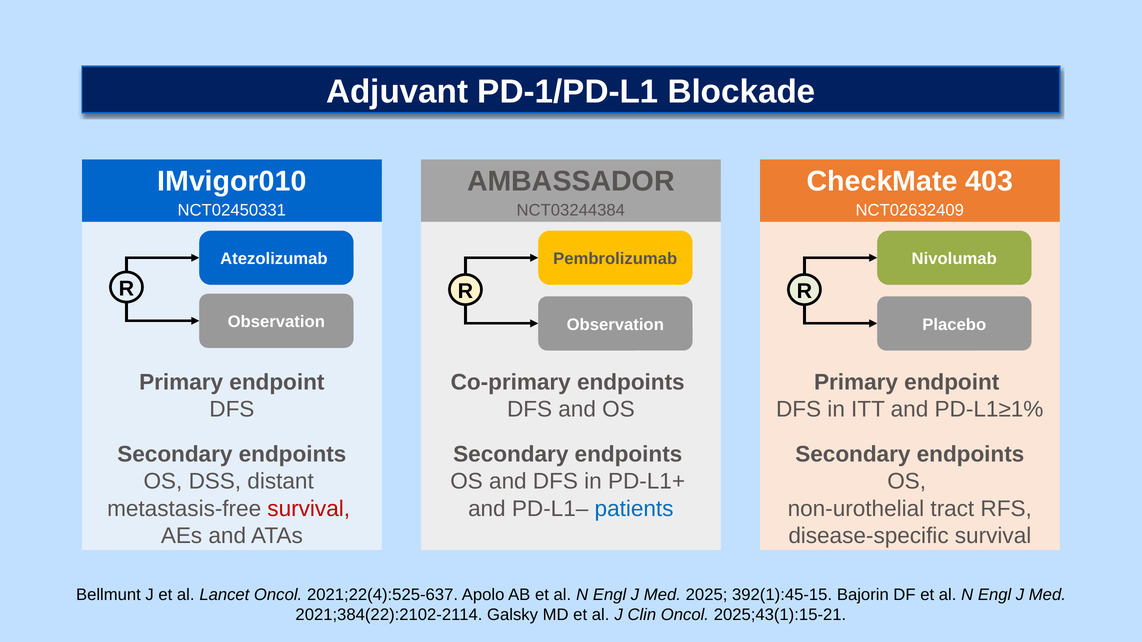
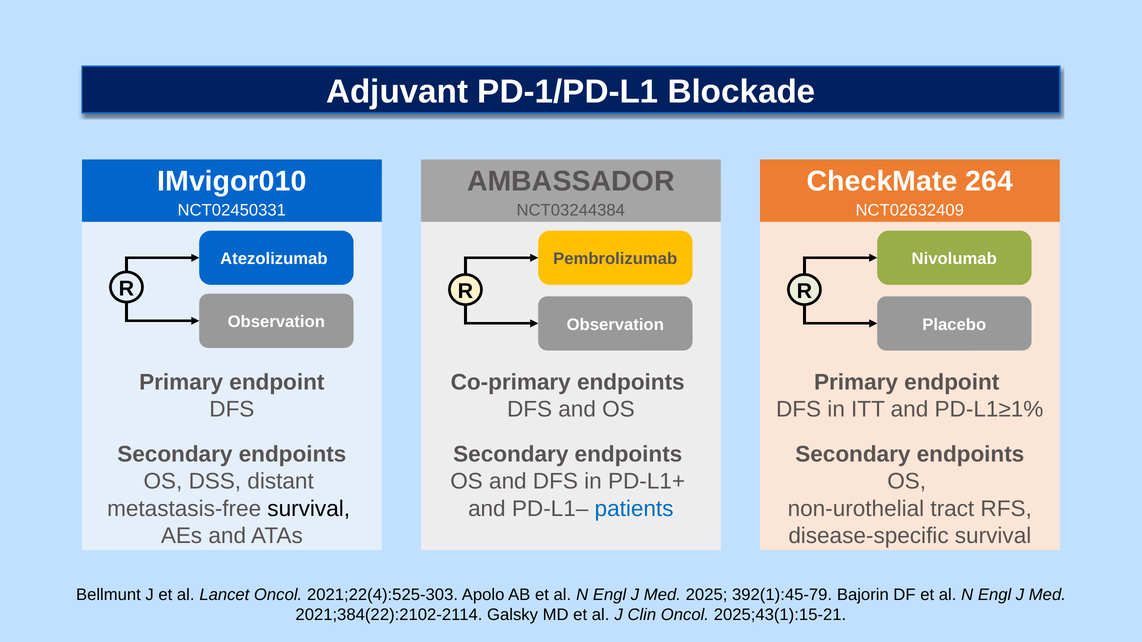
403: 403 -> 264 (989, 182)
survival colour: red -> black (309, 509)
2021;22(4):525-637: 2021;22(4):525-637 -> 2021;22(4):525-303 (383, 595)
392(1):45-15: 392(1):45-15 -> 392(1):45-79 (782, 595)
